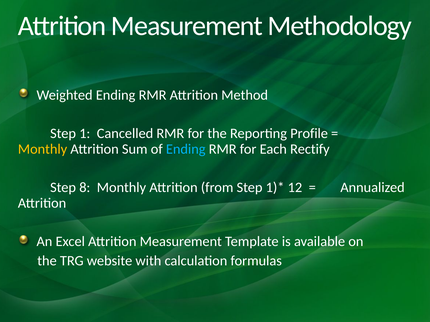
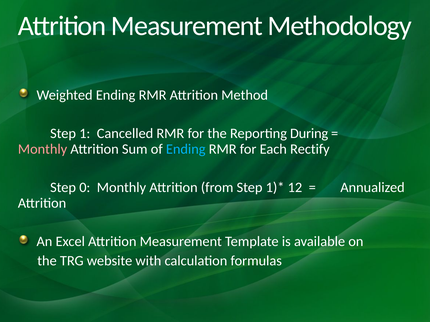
Profile: Profile -> During (309, 134)
Monthly colour: yellow -> pink (43, 149)
8: 8 -> 0 (85, 188)
